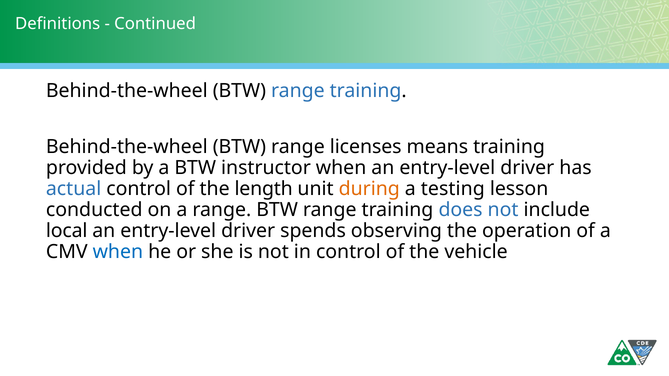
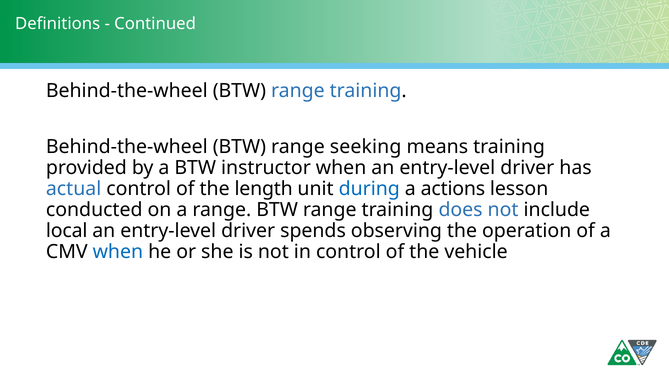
licenses: licenses -> seeking (366, 147)
during colour: orange -> blue (369, 189)
testing: testing -> actions (453, 189)
